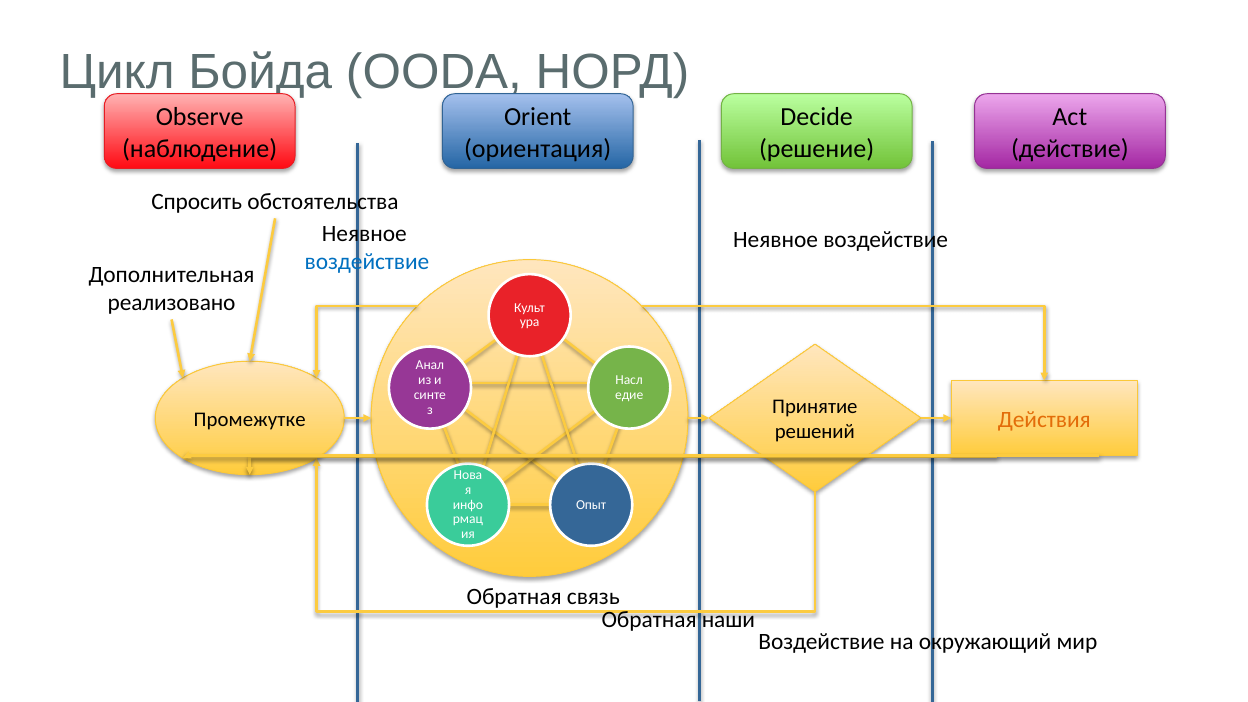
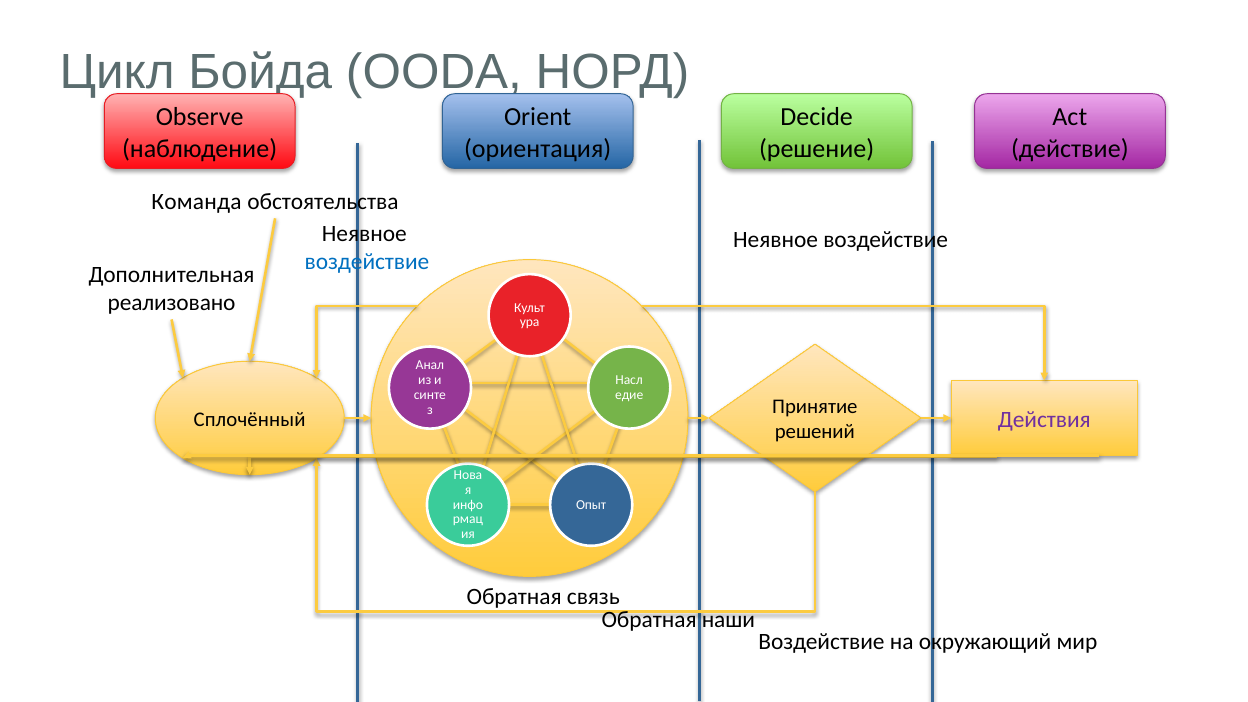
Спросить: Спросить -> Команда (197, 201)
Действия colour: orange -> purple (1044, 420)
Промежутке: Промежутке -> Сплочённый (250, 419)
